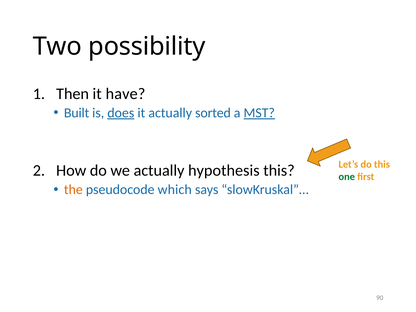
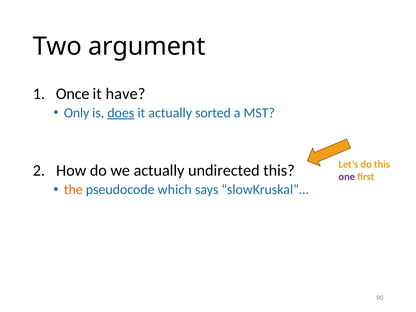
possibility: possibility -> argument (147, 47)
Then: Then -> Once (73, 94)
Built: Built -> Only (77, 113)
MST underline: present -> none (259, 113)
hypothesis: hypothesis -> undirected (224, 171)
one colour: green -> purple (347, 177)
